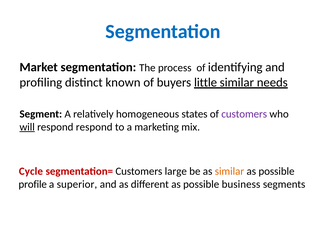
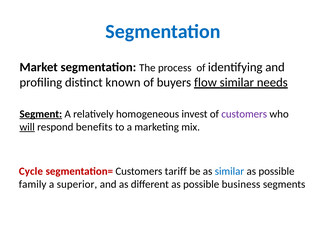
little: little -> flow (205, 82)
Segment underline: none -> present (41, 114)
states: states -> invest (195, 114)
respond respond: respond -> benefits (94, 127)
large: large -> tariff (176, 171)
similar colour: orange -> blue (229, 171)
profile: profile -> family (33, 184)
